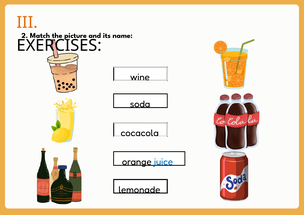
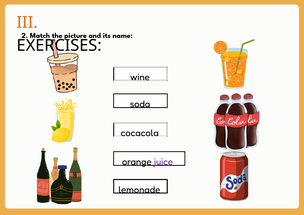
juice colour: blue -> purple (163, 162)
